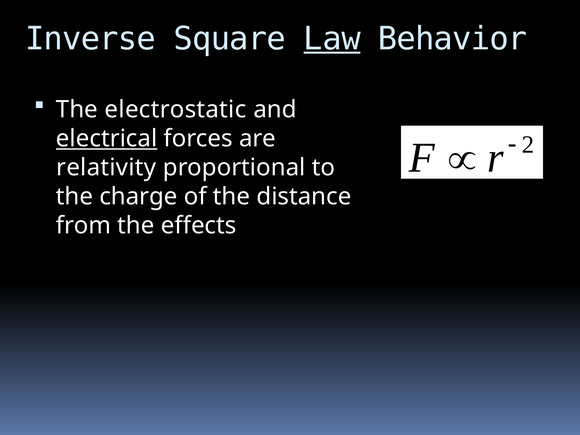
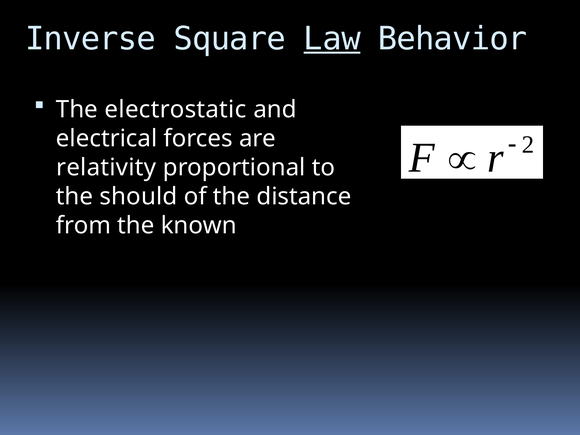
electrical underline: present -> none (107, 139)
charge: charge -> should (138, 197)
effects: effects -> known (199, 226)
